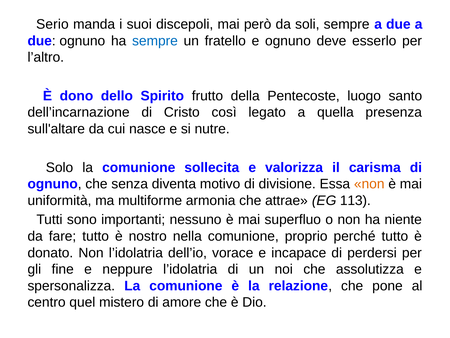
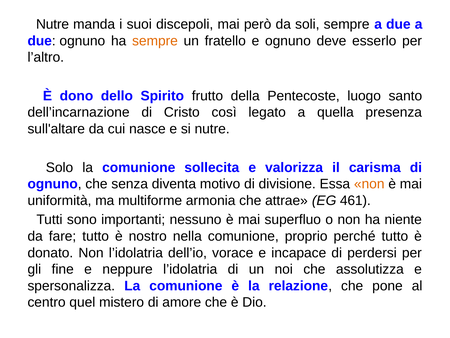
Serio: Serio -> Nutre (53, 24)
sempre colour: blue -> orange (155, 41)
113: 113 -> 461 (355, 200)
